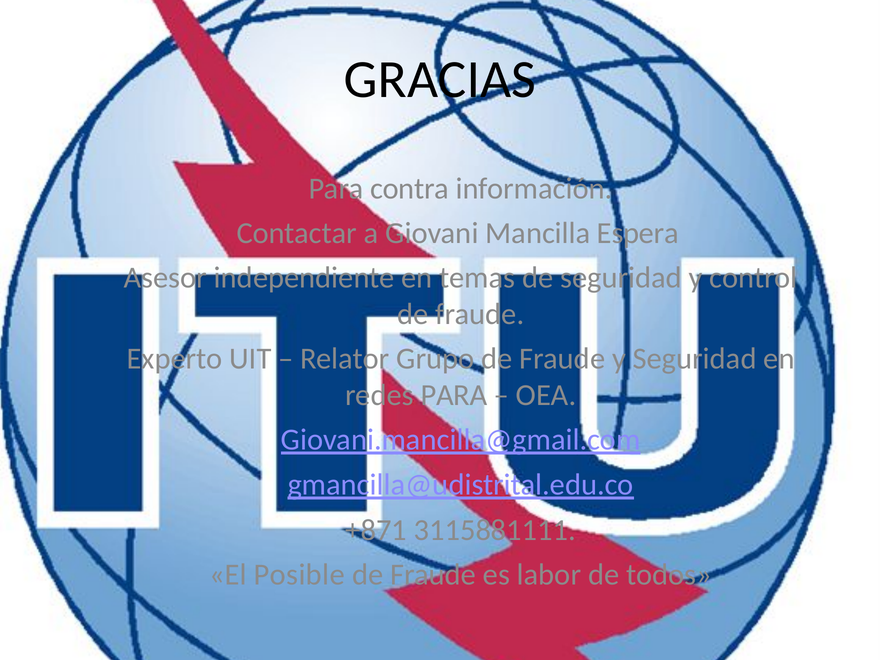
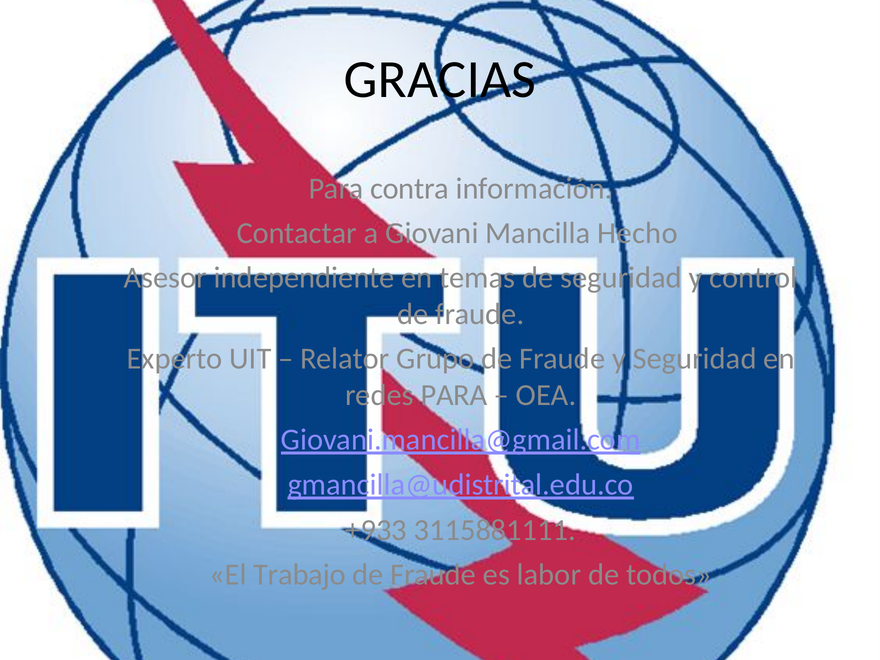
Espera: Espera -> Hecho (638, 233)
+871: +871 -> +933 (376, 530)
Posible: Posible -> Trabajo (300, 574)
